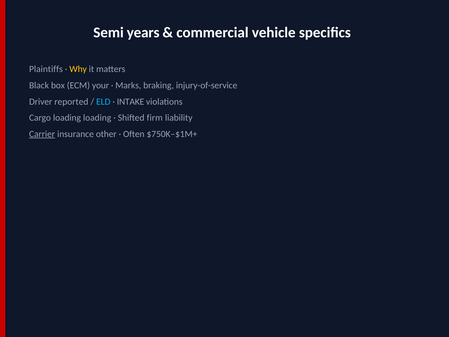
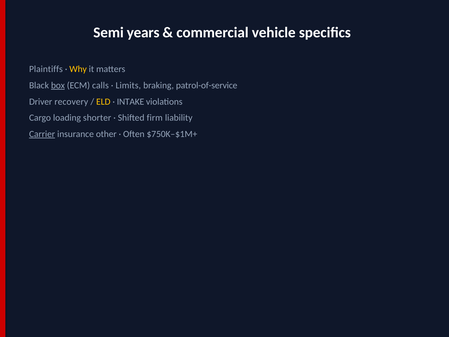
box underline: none -> present (58, 85)
your: your -> calls (100, 85)
Marks: Marks -> Limits (128, 85)
injury-of-service: injury-of-service -> patrol-of-service (207, 85)
reported: reported -> recovery (71, 102)
ELD colour: light blue -> yellow (103, 102)
loading loading: loading -> shorter (97, 118)
